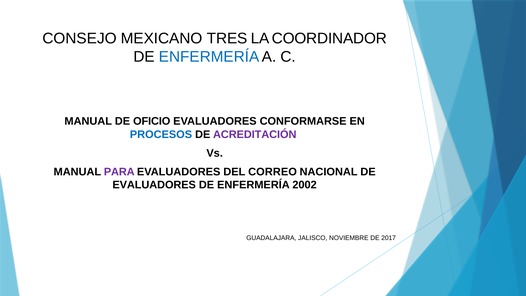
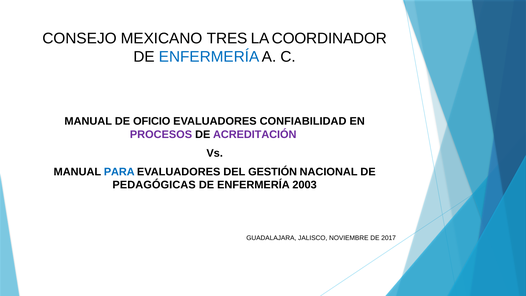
CONFORMARSE: CONFORMARSE -> CONFIABILIDAD (303, 121)
PROCESOS colour: blue -> purple (161, 134)
PARA colour: purple -> blue (119, 172)
CORREO: CORREO -> GESTIÓN (273, 172)
EVALUADORES: EVALUADORES -> PEDAGÓGICAS (154, 185)
2002: 2002 -> 2003 (305, 185)
